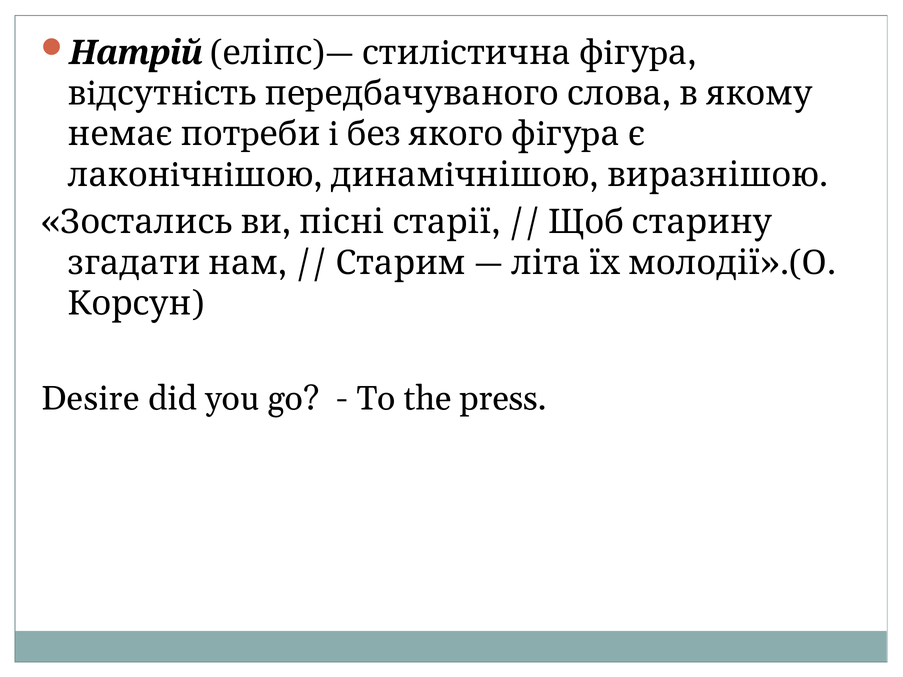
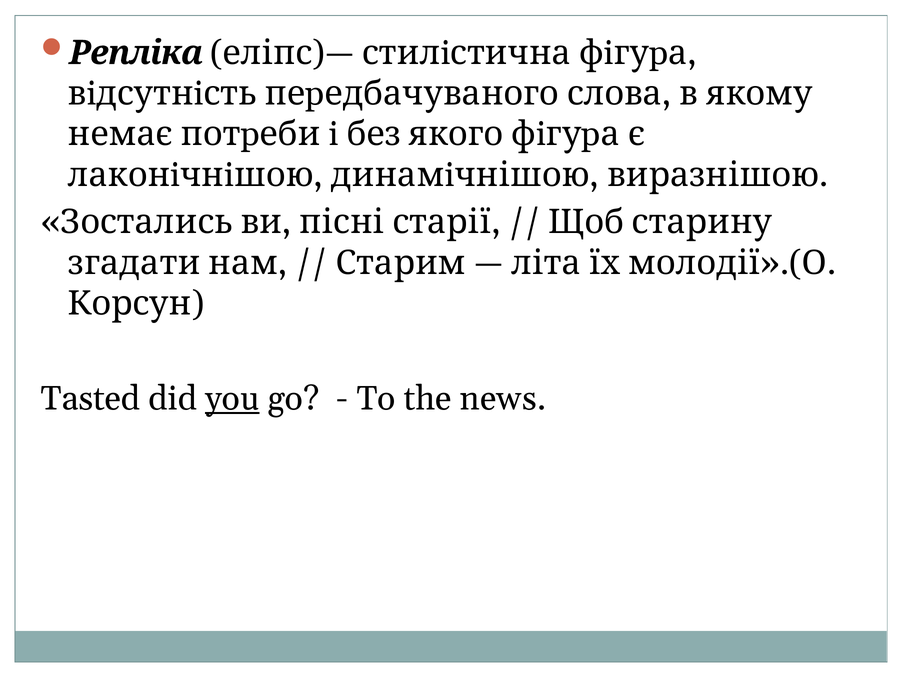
Натрій: Натрій -> Репліка (136, 53)
Desire: Desire -> Tasted (91, 399)
you underline: none -> present (232, 399)
press: press -> news (503, 399)
